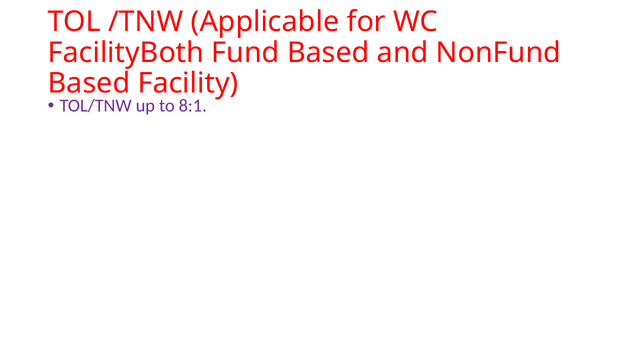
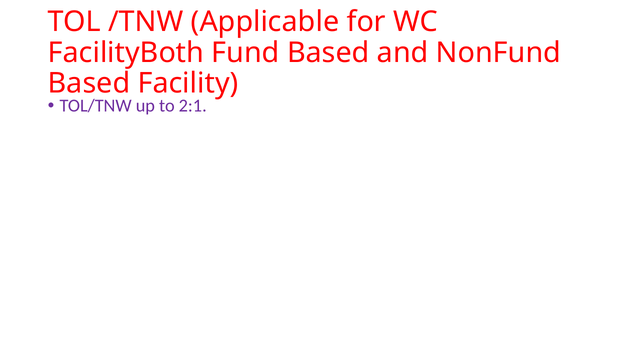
8:1: 8:1 -> 2:1 (193, 106)
